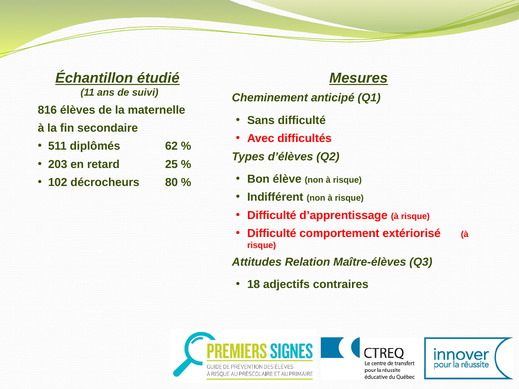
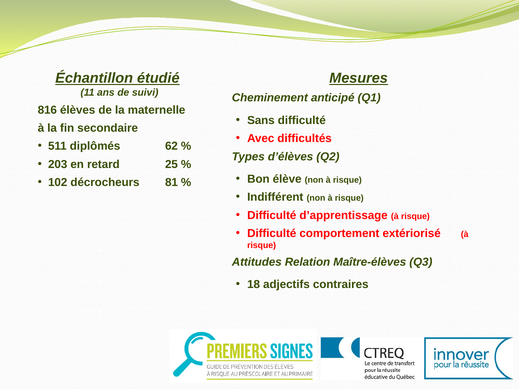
80: 80 -> 81 (171, 183)
